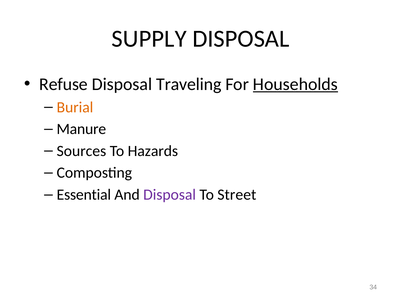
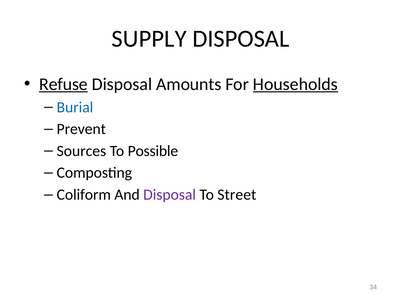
Refuse underline: none -> present (63, 84)
Traveling: Traveling -> Amounts (189, 84)
Burial colour: orange -> blue (75, 107)
Manure: Manure -> Prevent (81, 129)
Hazards: Hazards -> Possible (153, 151)
Essential: Essential -> Coliform (84, 195)
